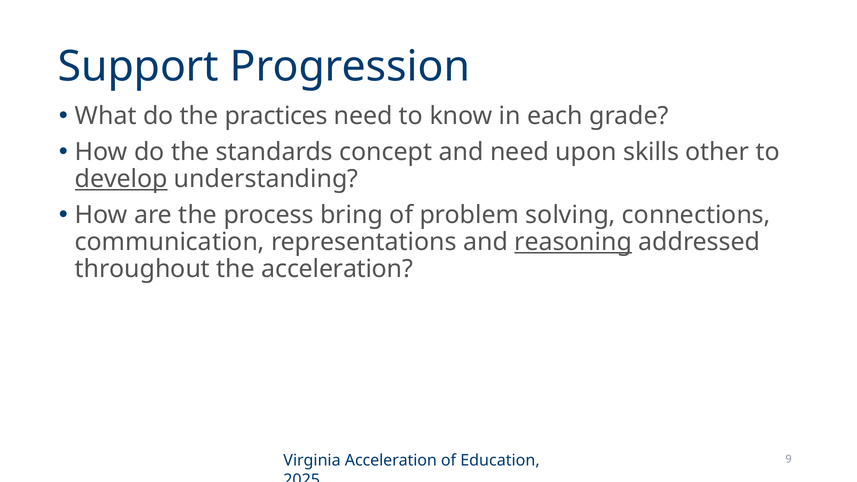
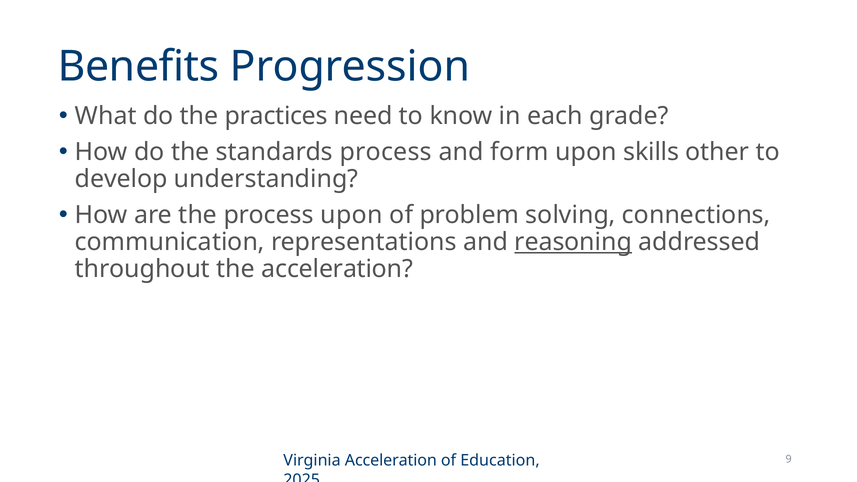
Support: Support -> Benefits (139, 66)
standards concept: concept -> process (386, 152)
and need: need -> form (519, 152)
develop underline: present -> none (121, 179)
process bring: bring -> upon (351, 215)
